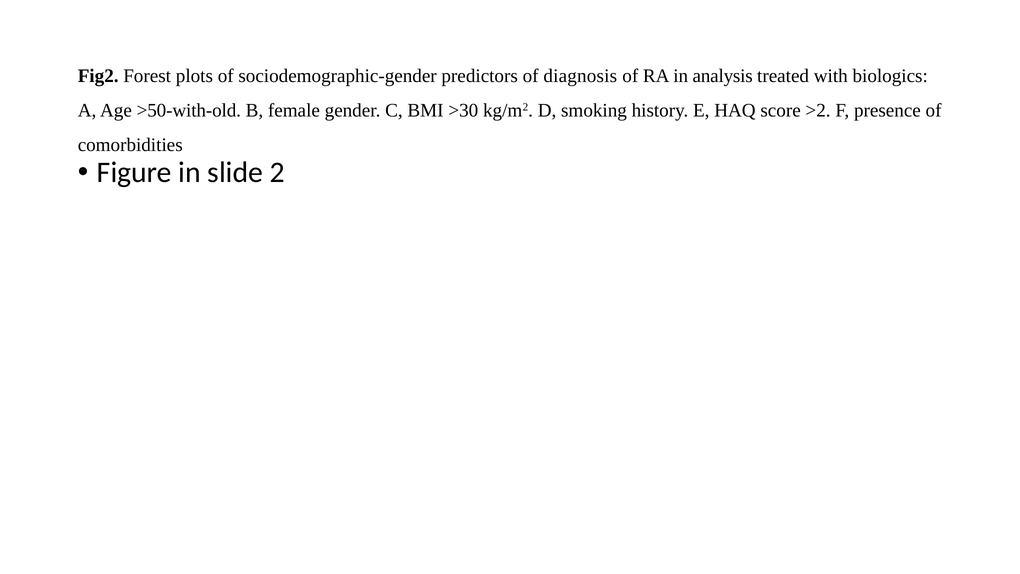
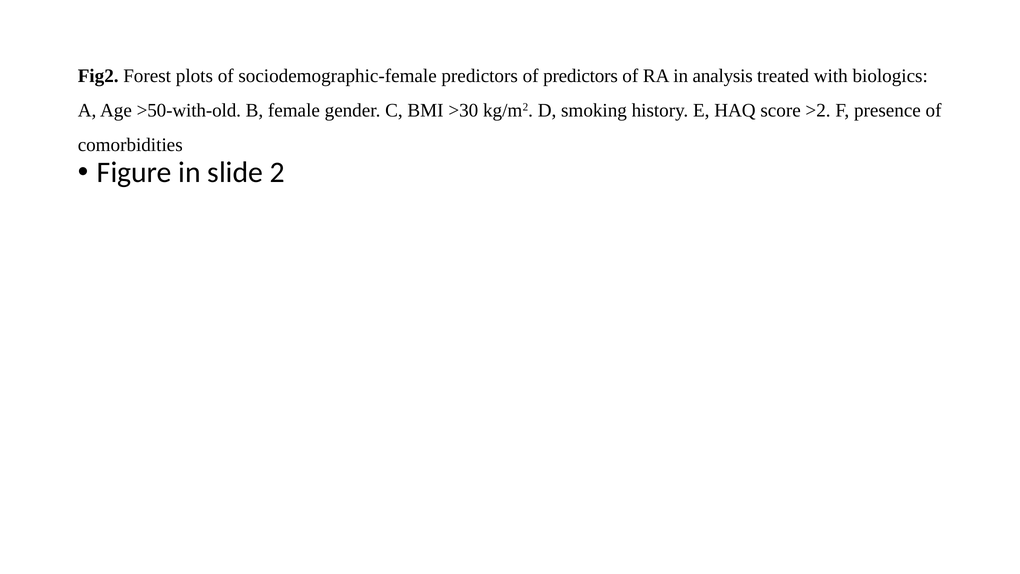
sociodemographic-gender: sociodemographic-gender -> sociodemographic-female (338, 76)
of diagnosis: diagnosis -> predictors (580, 76)
